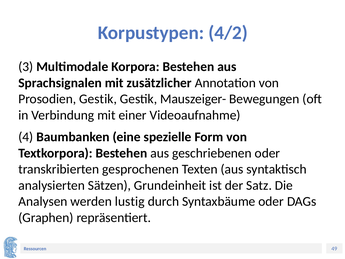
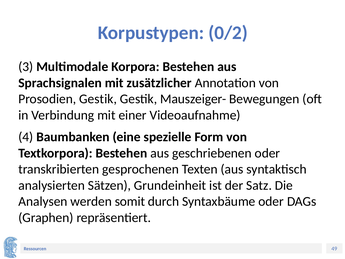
4/2: 4/2 -> 0/2 (228, 33)
lustig: lustig -> somit (130, 201)
